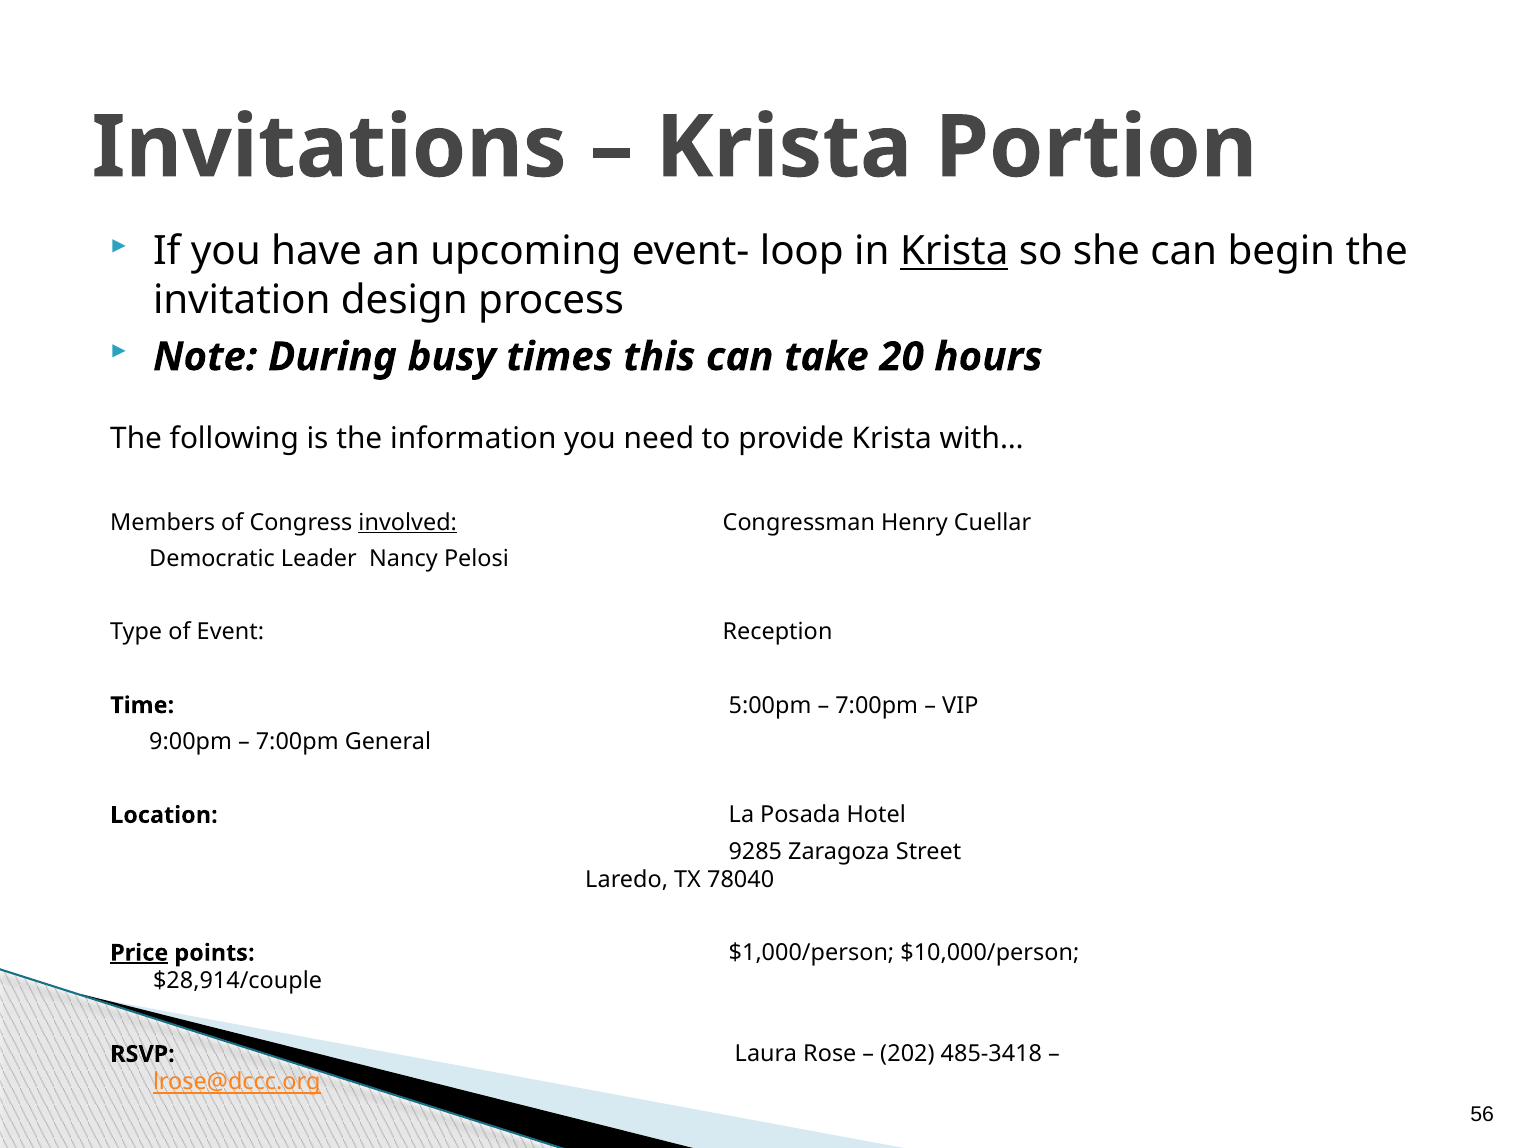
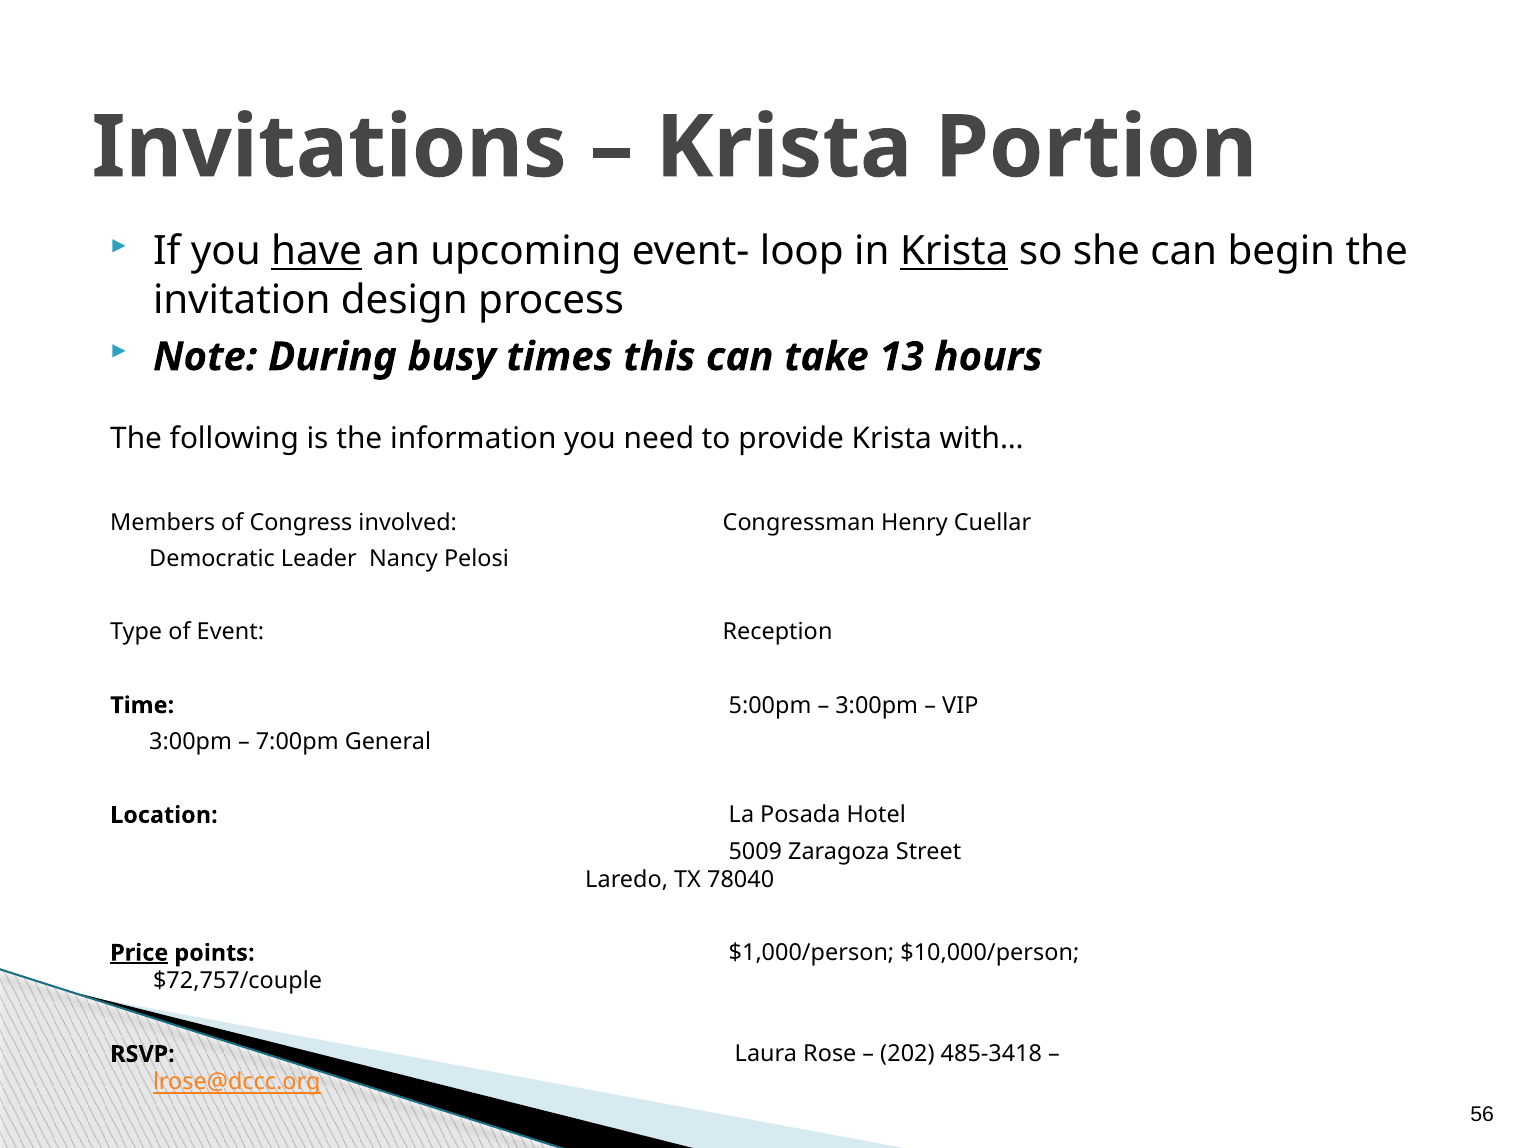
have underline: none -> present (317, 252)
20: 20 -> 13 (902, 357)
involved underline: present -> none (408, 523)
7:00pm: 7:00pm -> 3:00pm (877, 706)
9:00pm: 9:00pm -> 3:00pm (191, 742)
9285: 9285 -> 5009 (755, 852)
$28,914/couple: $28,914/couple -> $72,757/couple (238, 981)
